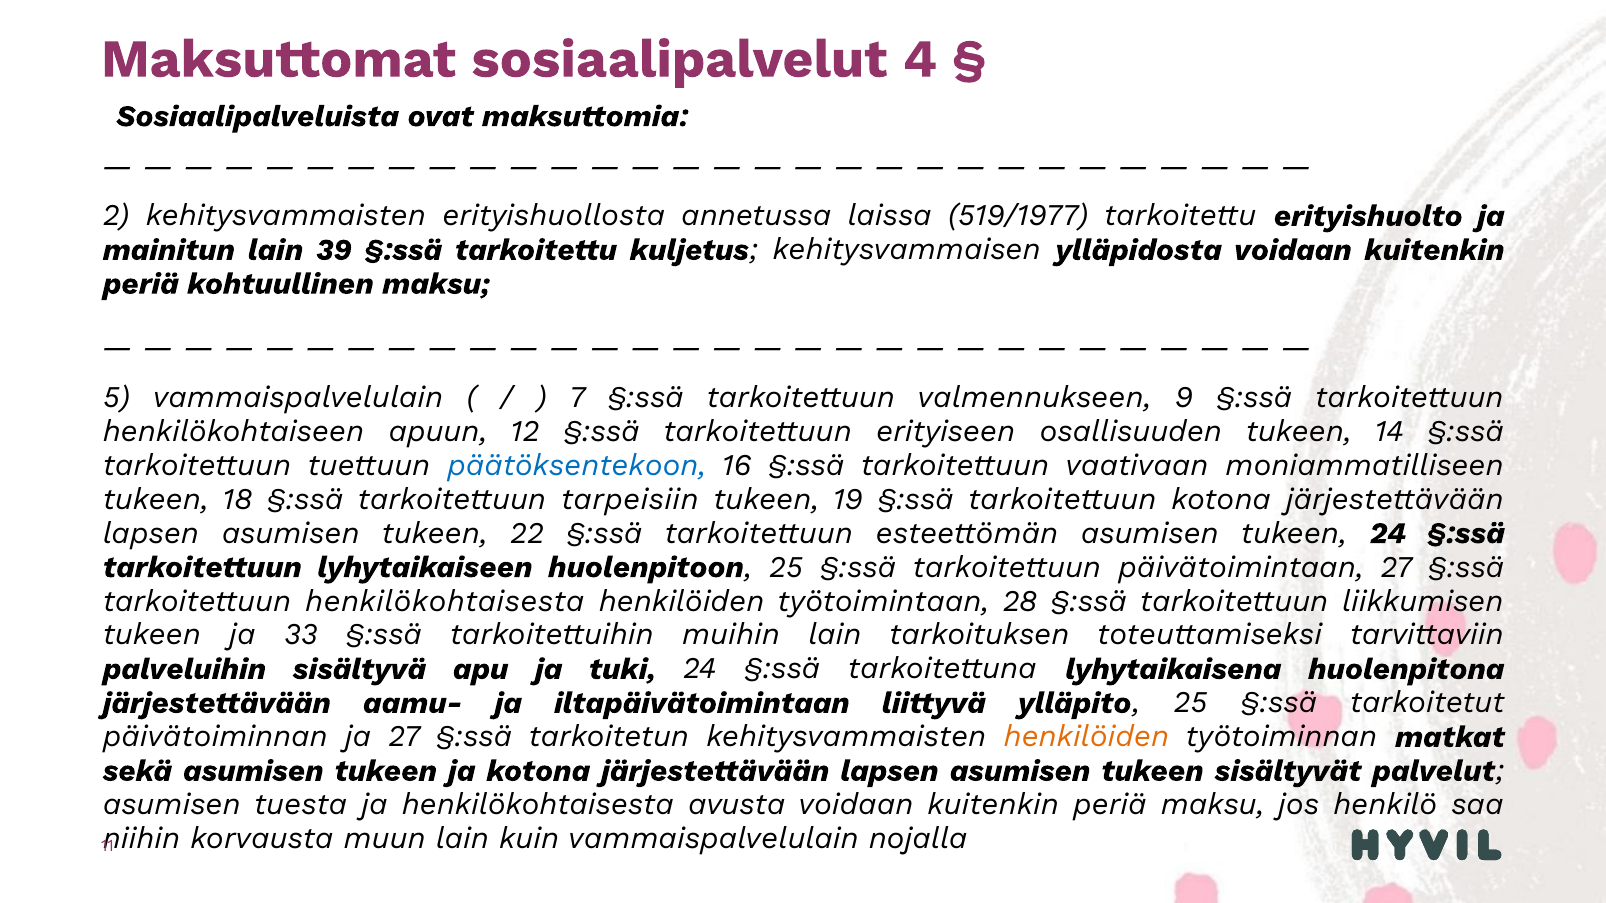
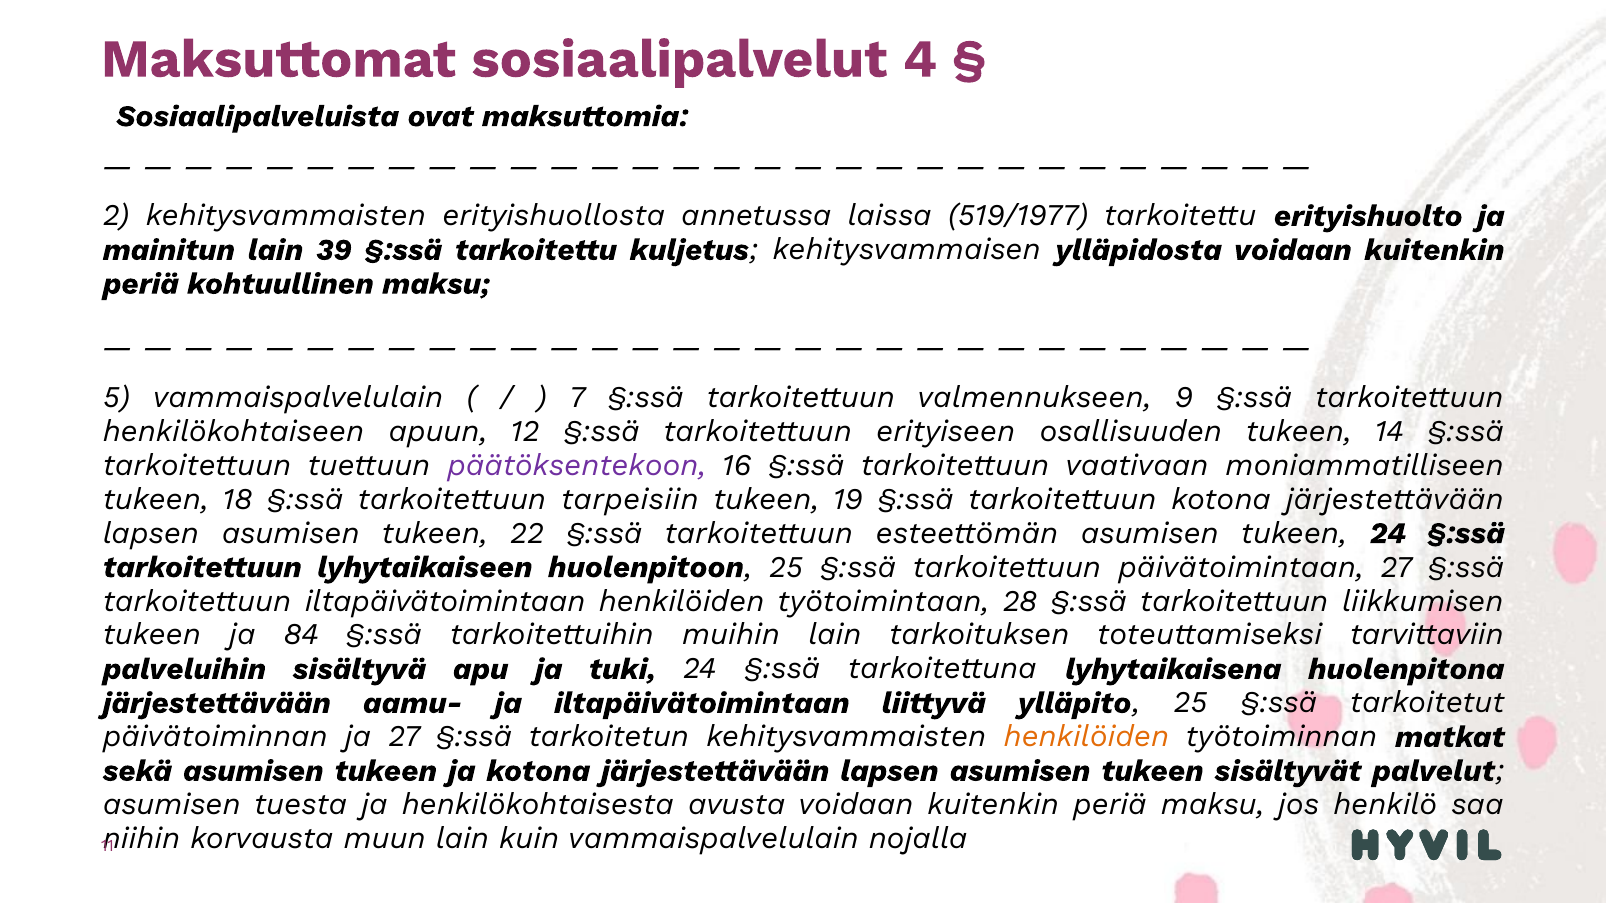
päätöksentekoon colour: blue -> purple (577, 466)
tarkoitettuun henkilökohtaisesta: henkilökohtaisesta -> iltapäivätoimintaan (445, 601)
33: 33 -> 84 (301, 635)
